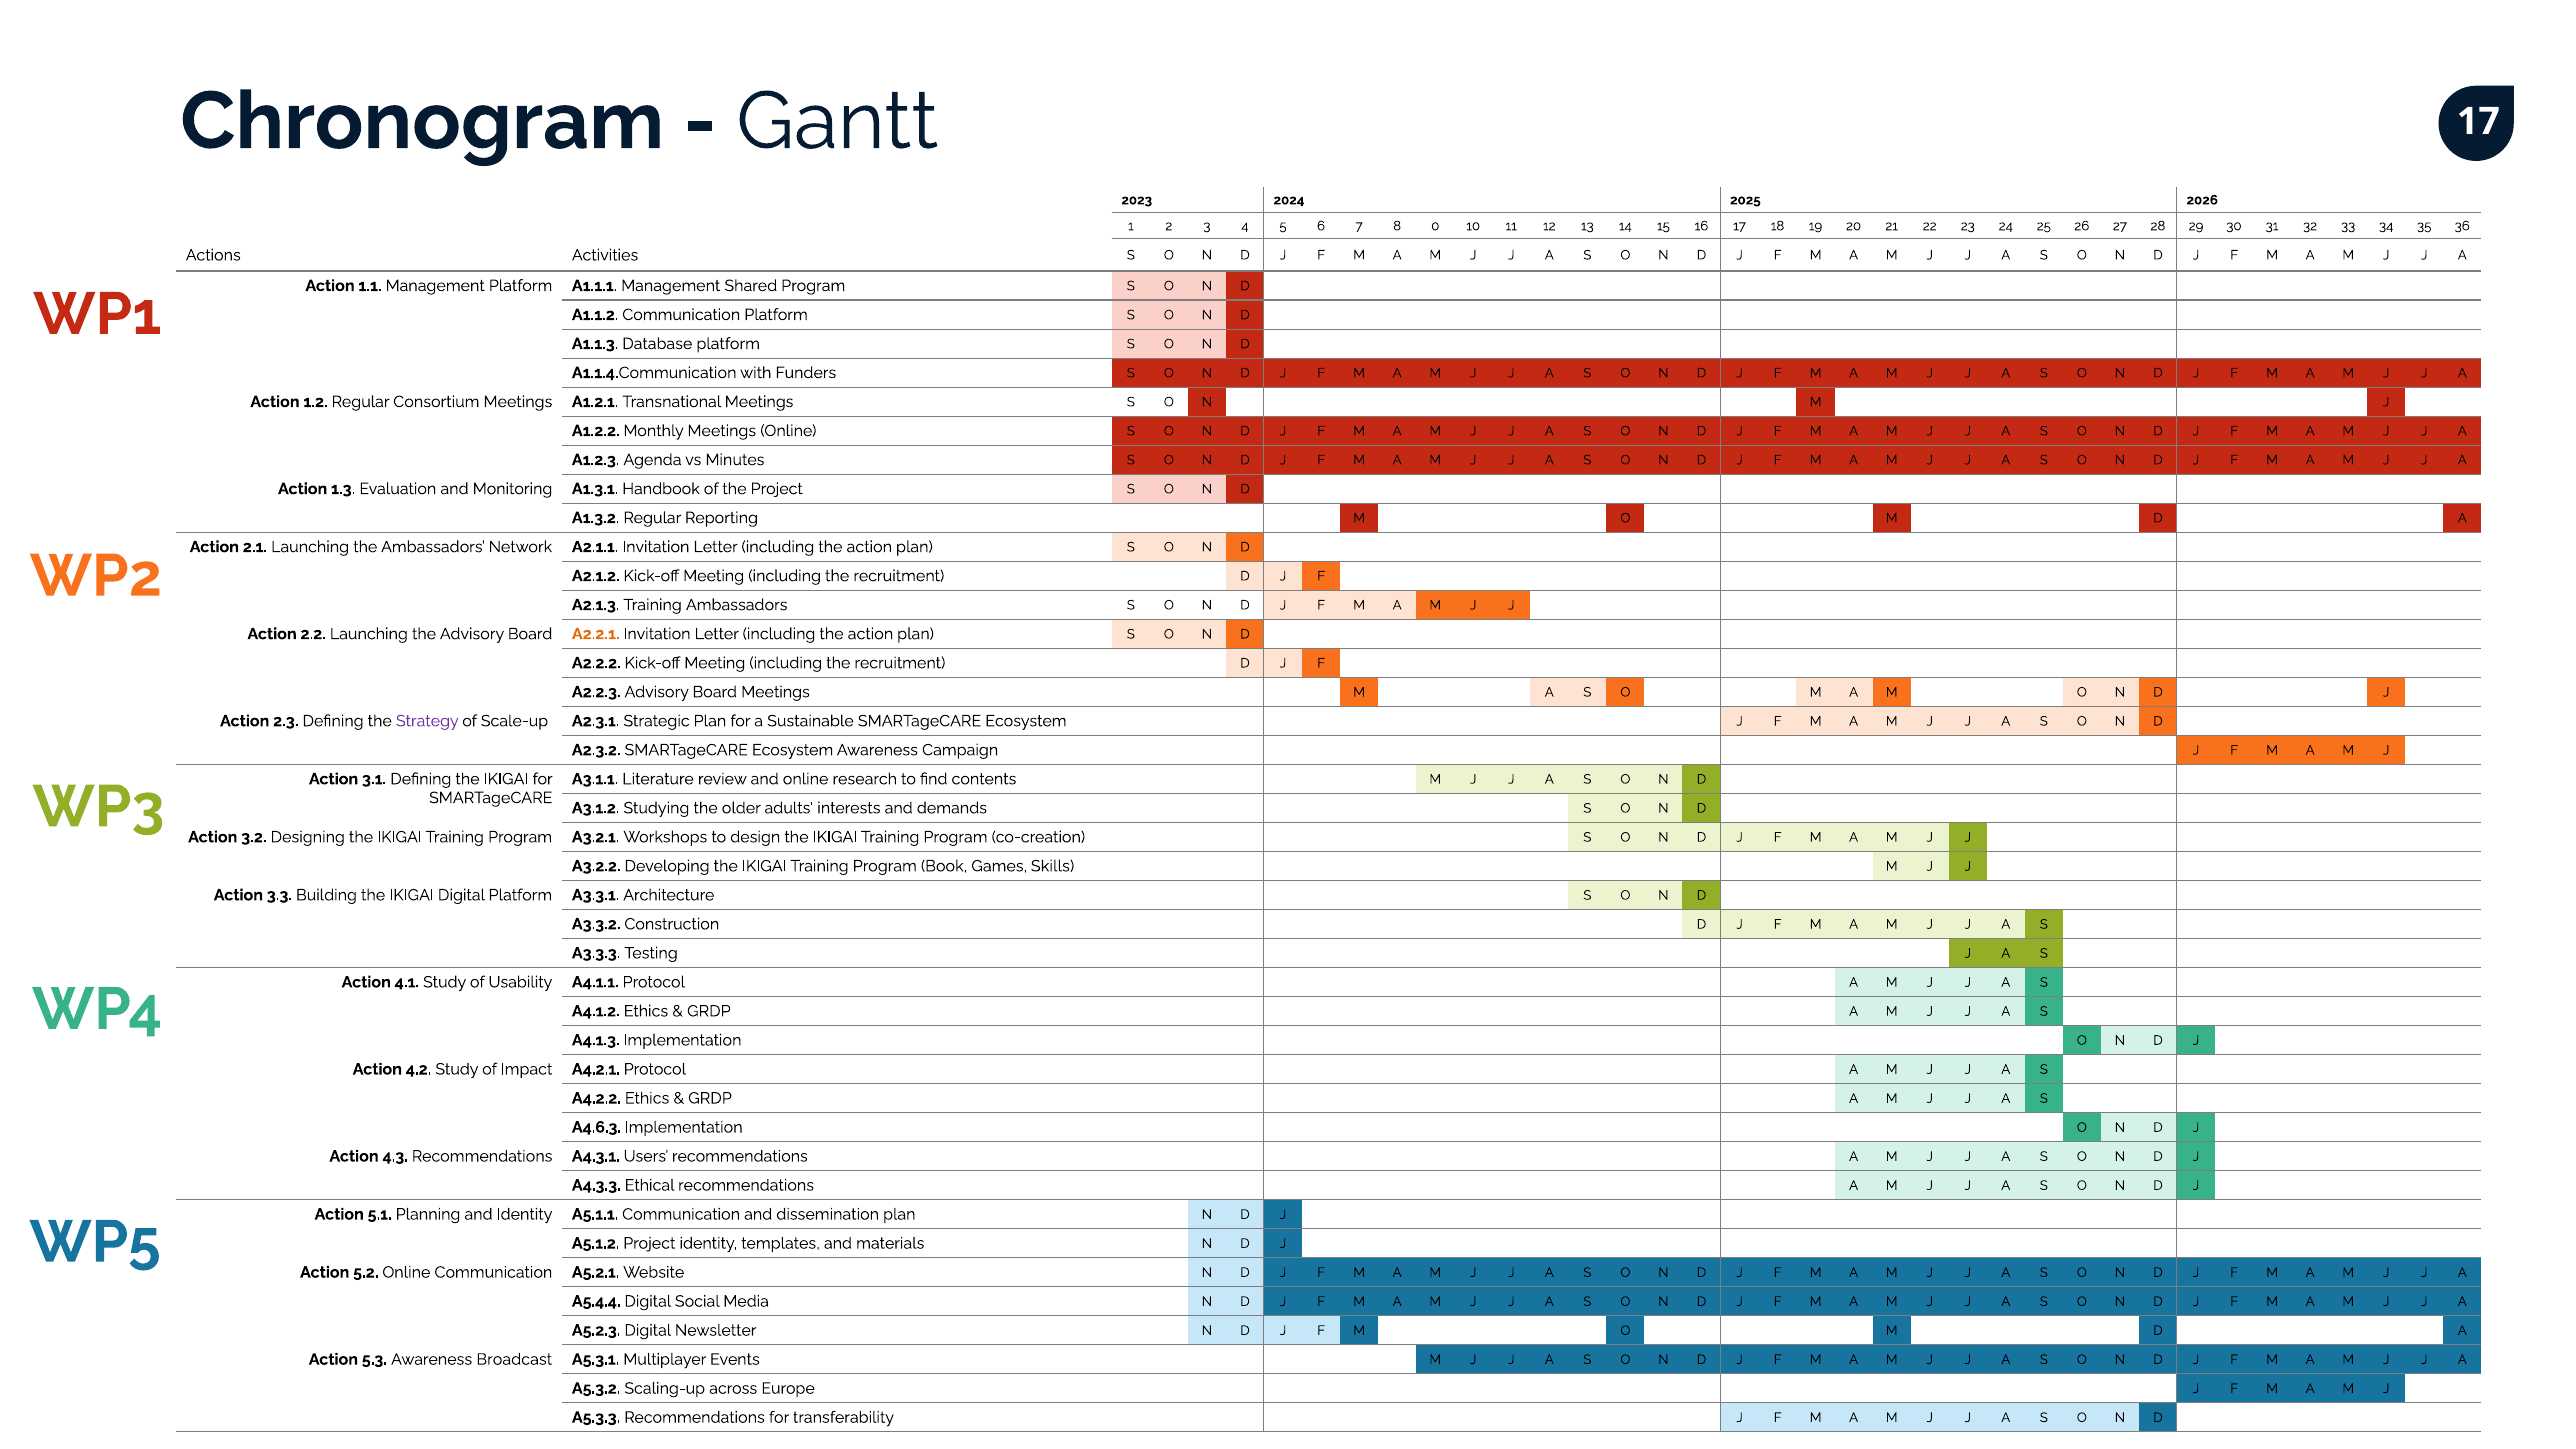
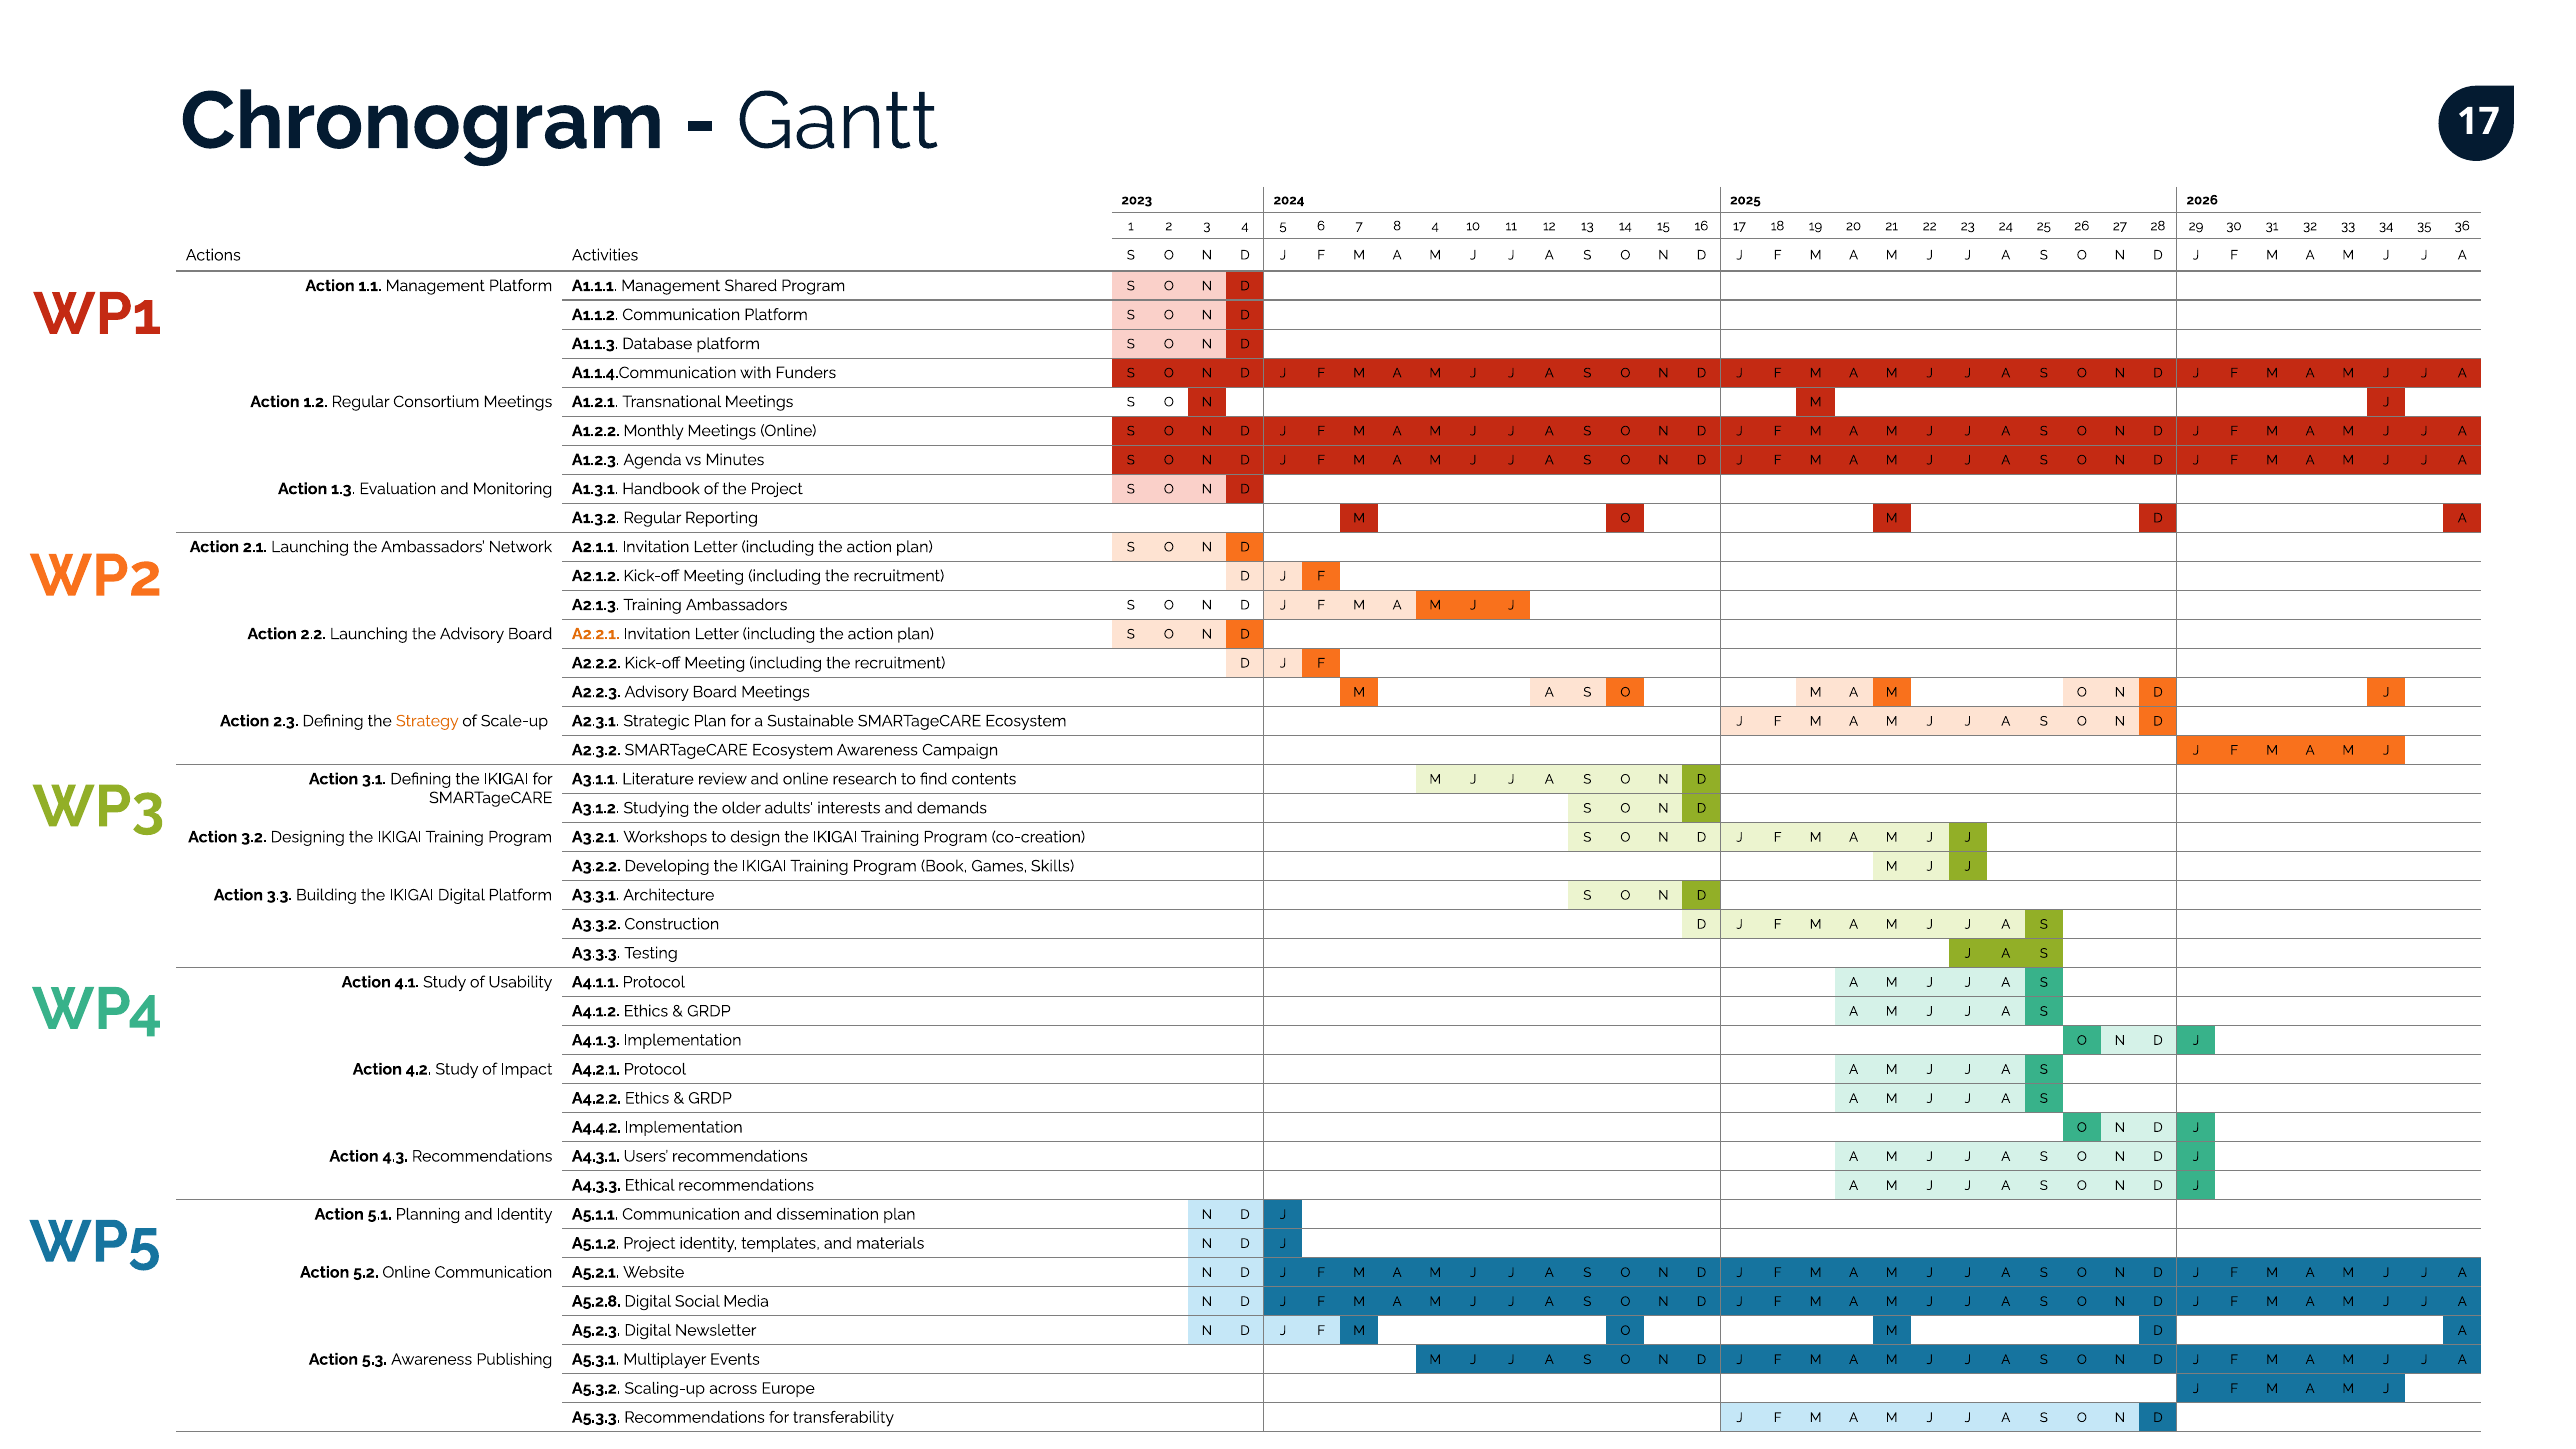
8 0: 0 -> 4 (1435, 226)
Strategy colour: purple -> orange (427, 721)
A4.6.3: A4.6.3 -> A4.4.2 (596, 1128)
A5.4.4: A5.4.4 -> A5.2.8 (596, 1302)
Broadcast: Broadcast -> Publishing (514, 1360)
